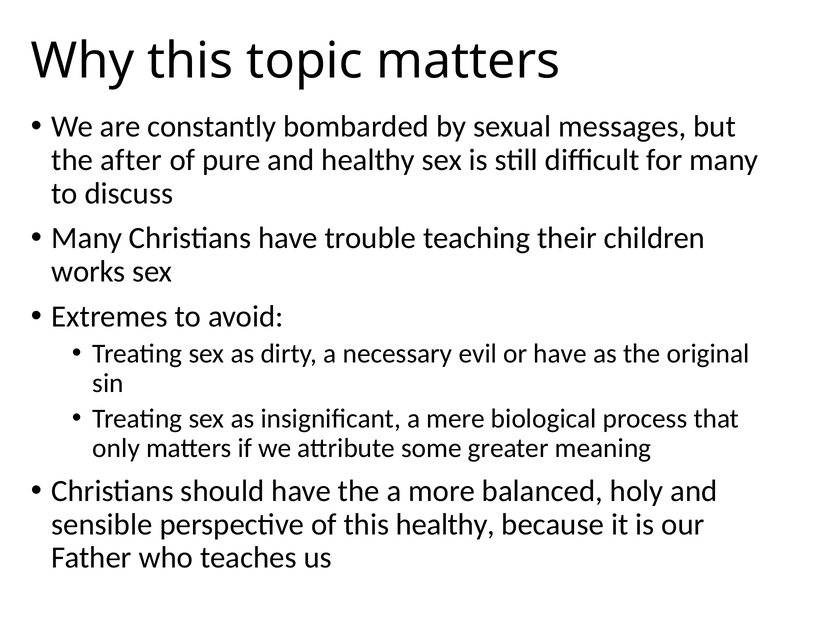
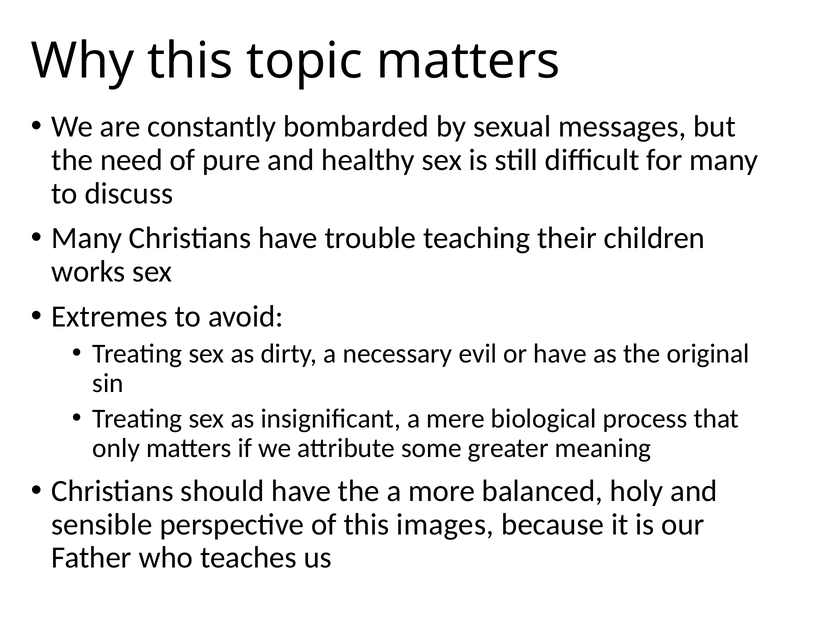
after: after -> need (131, 160)
this healthy: healthy -> images (445, 524)
